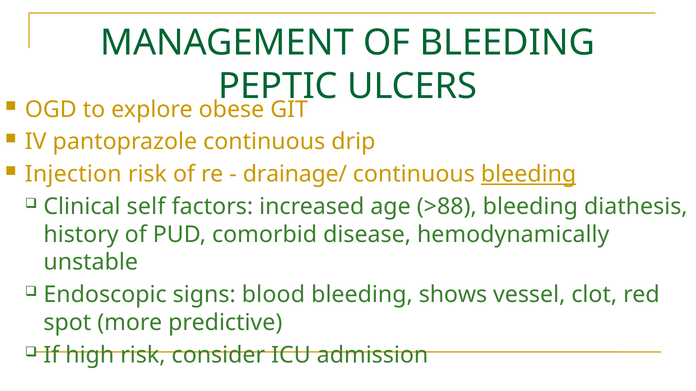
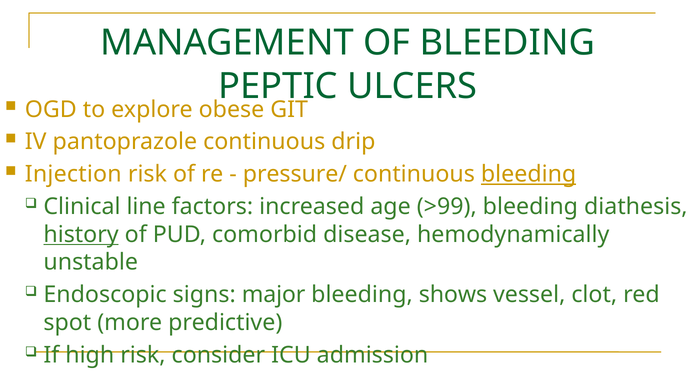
drainage/: drainage/ -> pressure/ (295, 174)
self: self -> line (146, 207)
>88: >88 -> >99 (447, 207)
history underline: none -> present (81, 235)
blood: blood -> major (274, 295)
